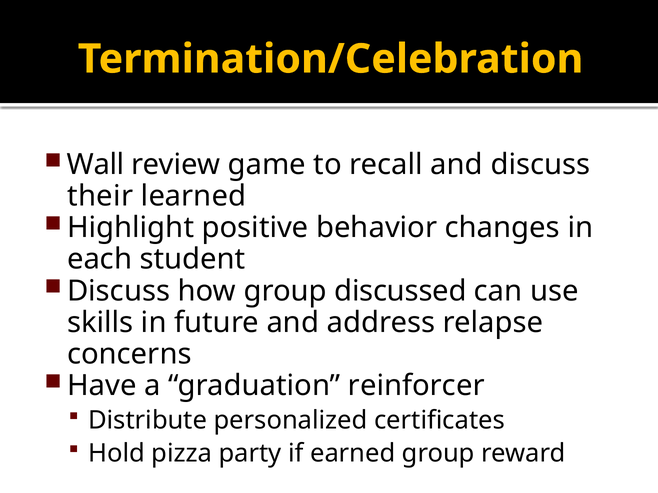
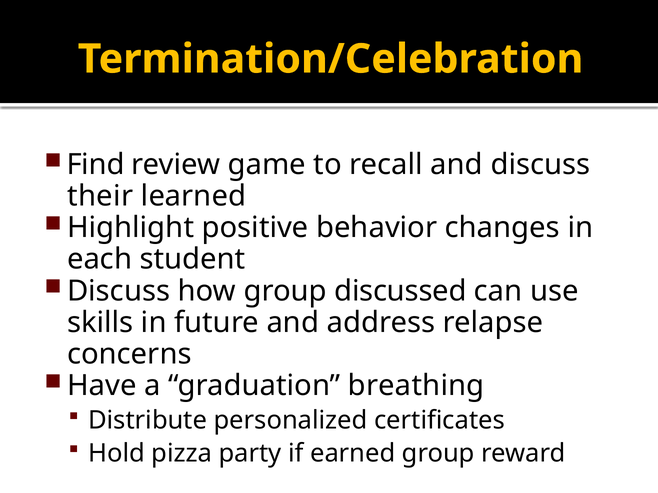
Wall: Wall -> Find (96, 165)
reinforcer: reinforcer -> breathing (416, 386)
